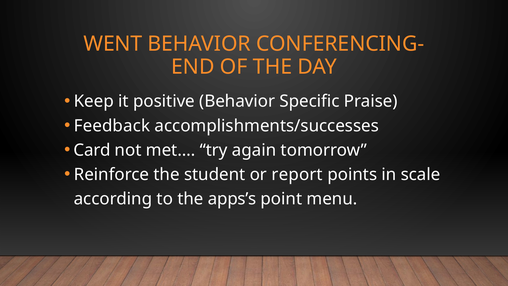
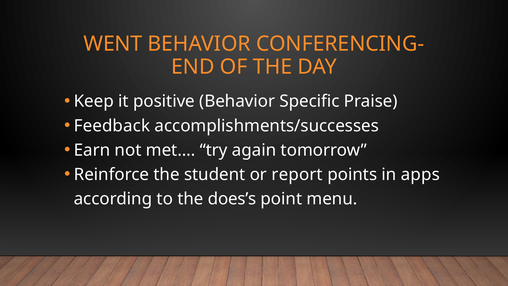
Card: Card -> Earn (92, 150)
scale: scale -> apps (420, 174)
apps’s: apps’s -> does’s (232, 199)
